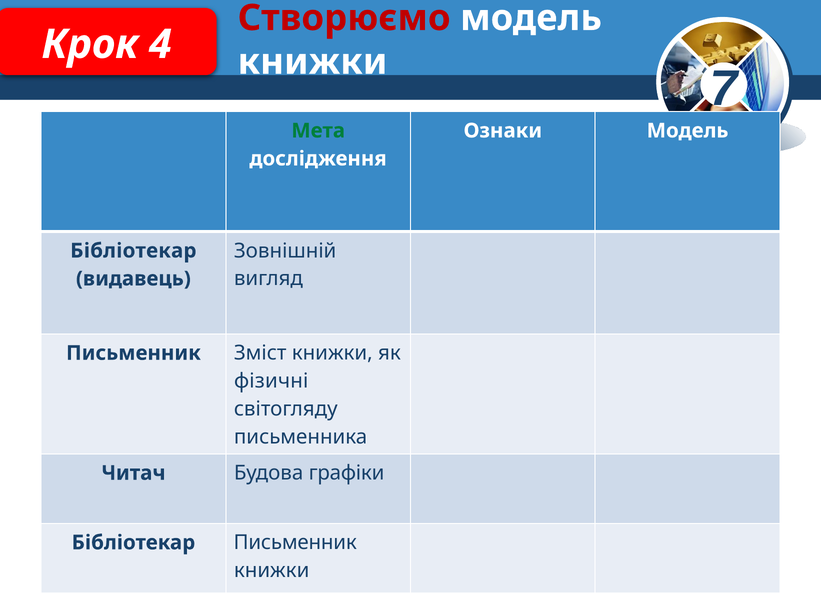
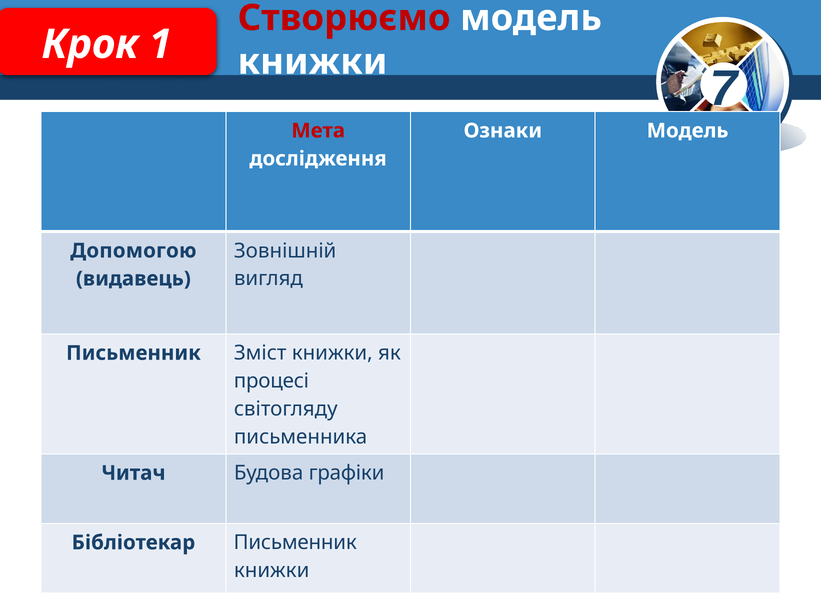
4: 4 -> 1 (160, 44)
Мета colour: green -> red (318, 131)
Бібліотекар: Бібліотекар -> Допомогою (133, 251)
фізичні: фізичні -> процесі (271, 381)
